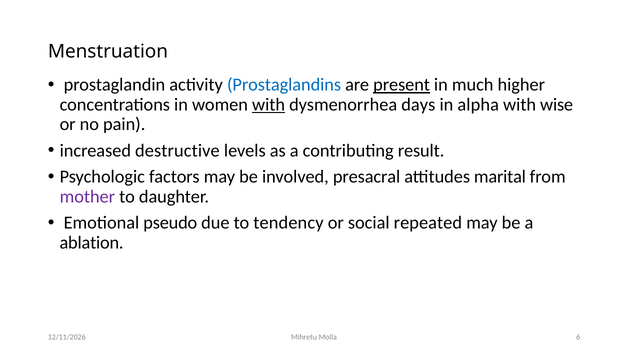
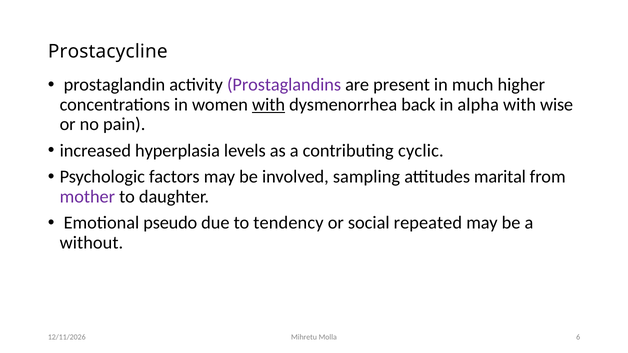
Menstruation: Menstruation -> Prostacycline (108, 52)
Prostaglandins colour: blue -> purple (284, 85)
present underline: present -> none (402, 85)
days: days -> back (418, 105)
destructive: destructive -> hyperplasia (178, 151)
result: result -> cyclic (421, 151)
presacral: presacral -> sampling (366, 177)
ablation: ablation -> without (91, 243)
